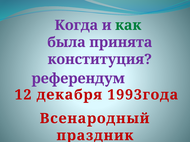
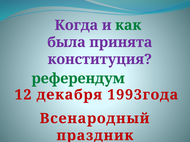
референдум colour: purple -> green (78, 79)
